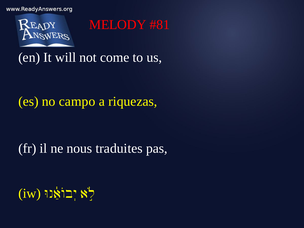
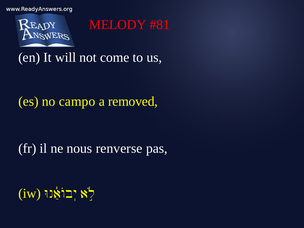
riquezas: riquezas -> removed (133, 101)
traduites: traduites -> renverse (119, 148)
